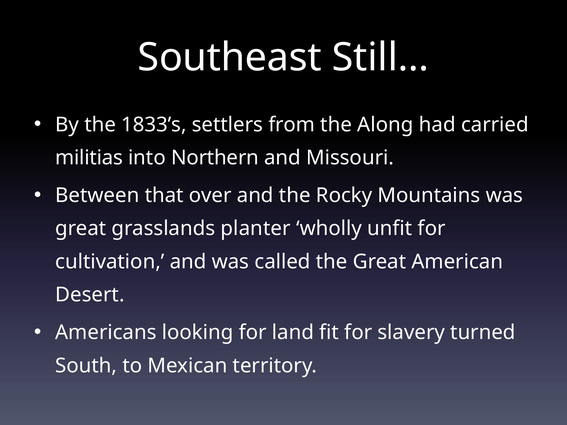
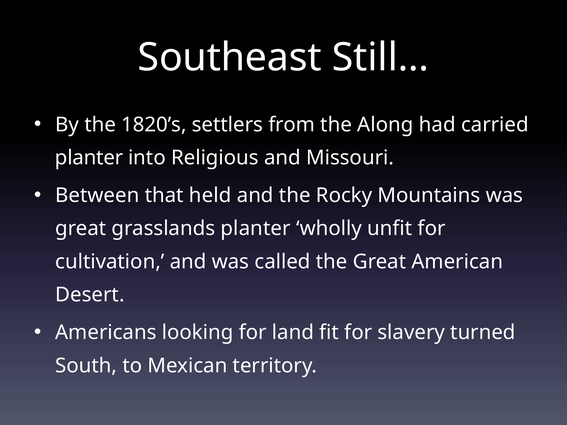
1833’s: 1833’s -> 1820’s (154, 125)
militias: militias -> planter (89, 158)
Northern: Northern -> Religious (215, 158)
over: over -> held (210, 196)
